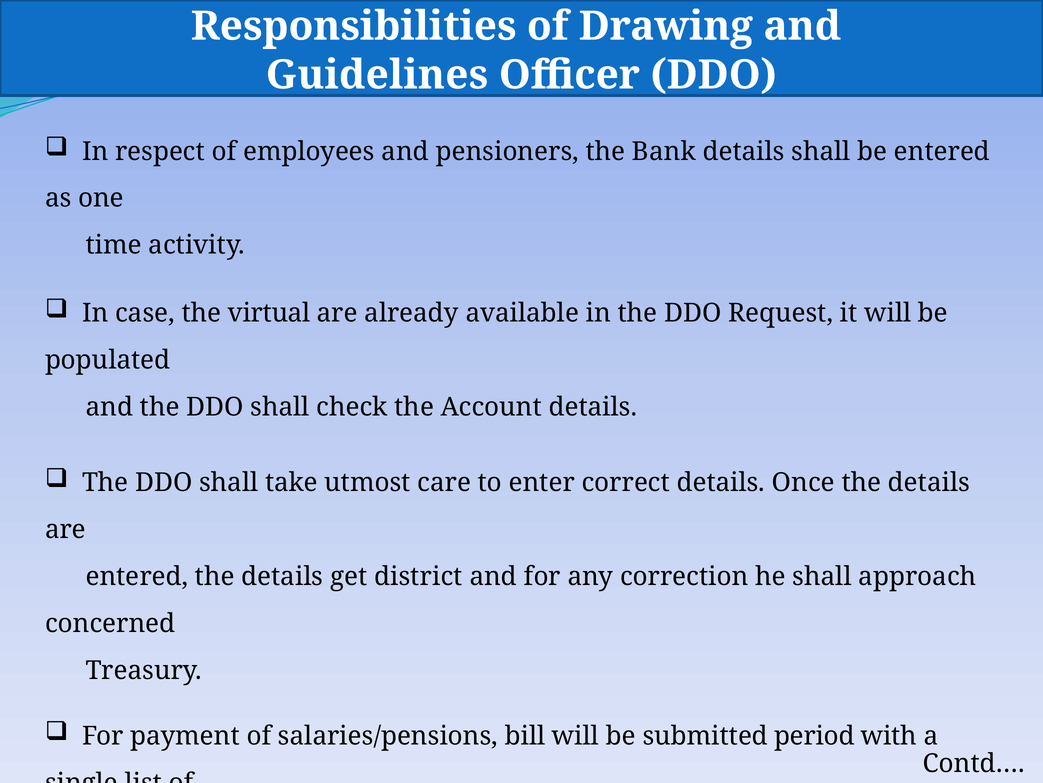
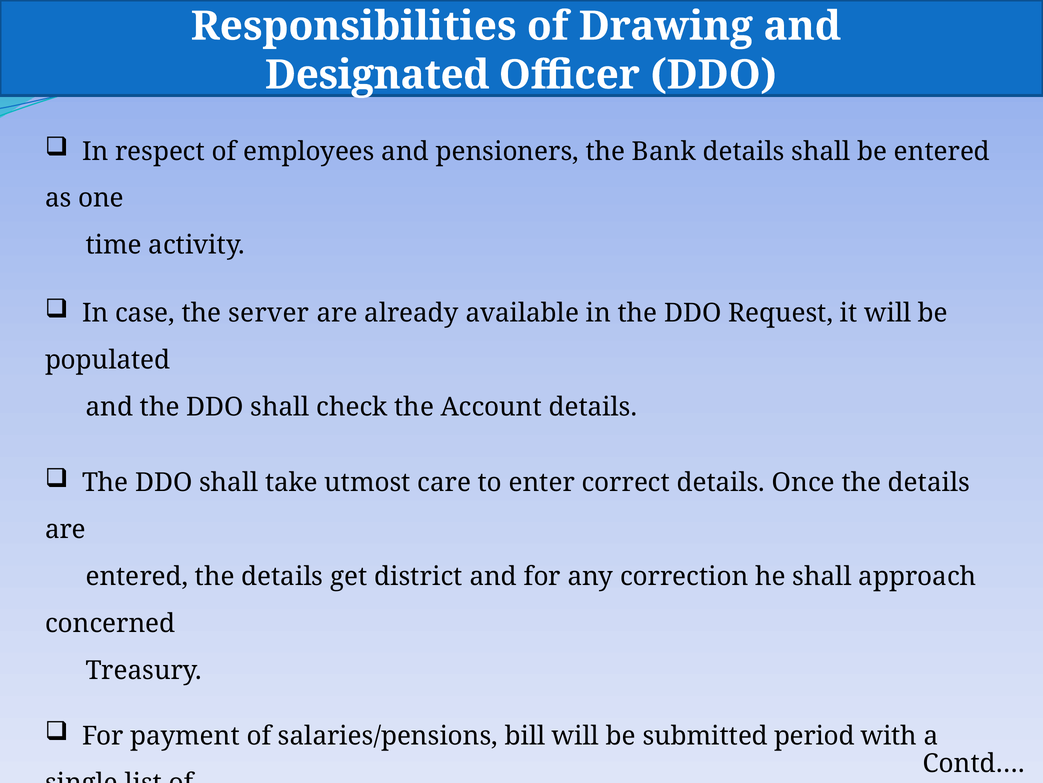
Guidelines: Guidelines -> Designated (377, 75)
virtual: virtual -> server (269, 313)
